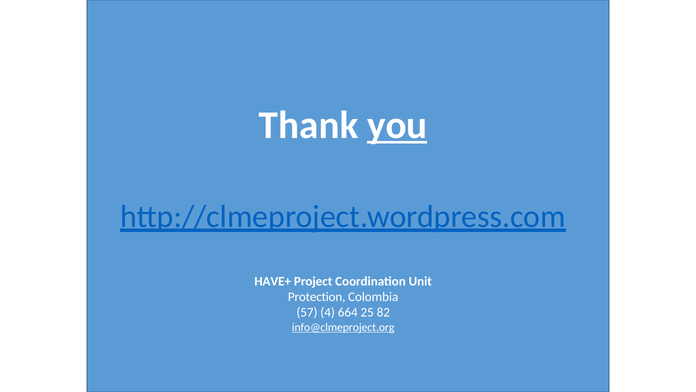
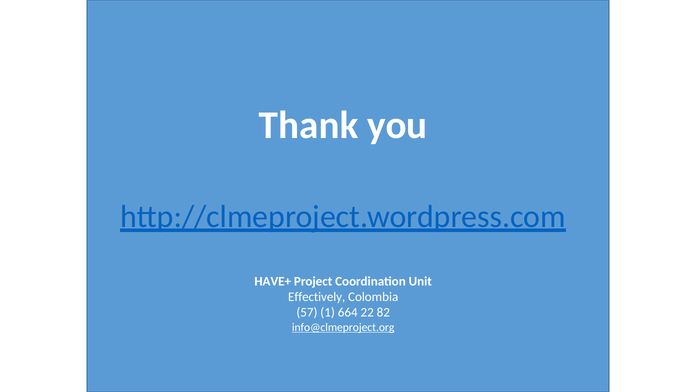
you underline: present -> none (397, 125)
Protection: Protection -> Effectively (317, 297)
4: 4 -> 1 (328, 312)
25: 25 -> 22 (367, 312)
